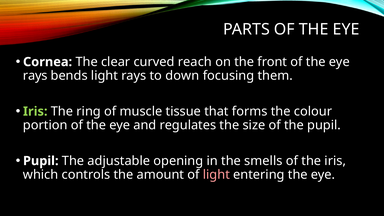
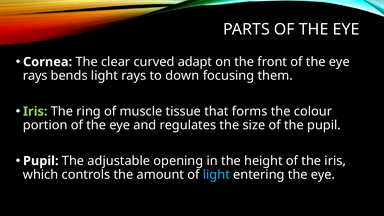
reach: reach -> adapt (195, 62)
smells: smells -> height (263, 161)
light colour: pink -> light blue (216, 175)
